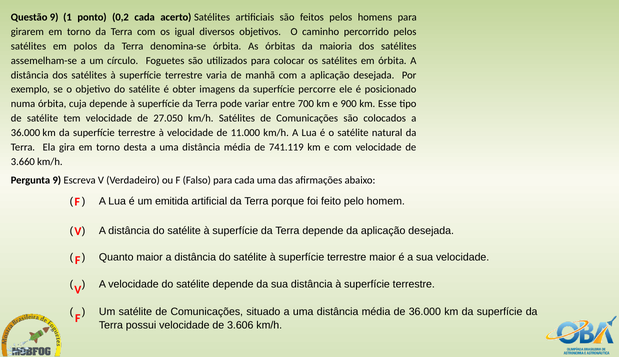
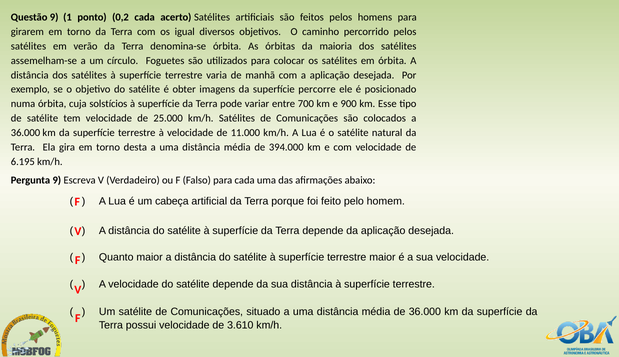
polos: polos -> verão (86, 46)
cuja depende: depende -> solstícios (108, 104)
27.050: 27.050 -> 25.000 (168, 118)
741.119: 741.119 -> 394.000 (286, 147)
3.660: 3.660 -> 6.195 (23, 162)
emitida: emitida -> cabeça (172, 201)
3.606: 3.606 -> 3.610 (240, 325)
